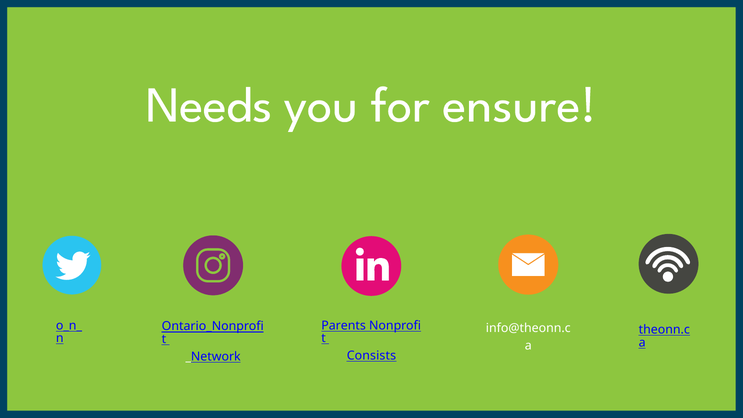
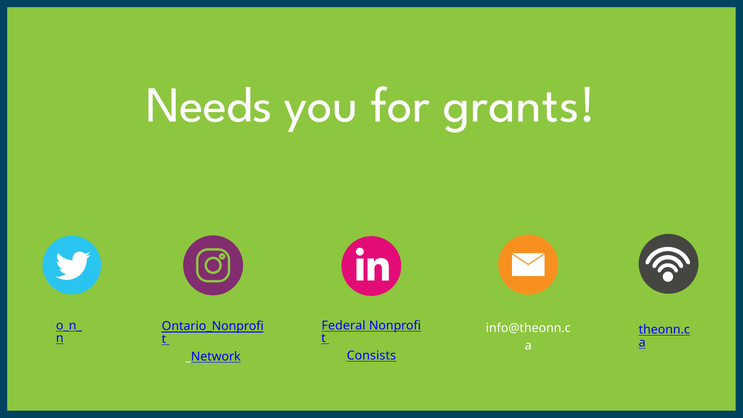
ensure: ensure -> grants (519, 105)
Parents: Parents -> Federal (344, 325)
